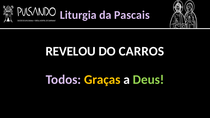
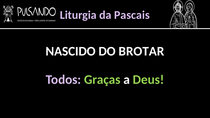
REVELOU: REVELOU -> NASCIDO (71, 51)
CARROS: CARROS -> BROTAR (141, 51)
Graças colour: yellow -> light green (102, 80)
